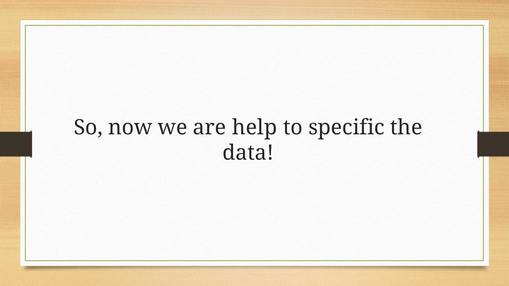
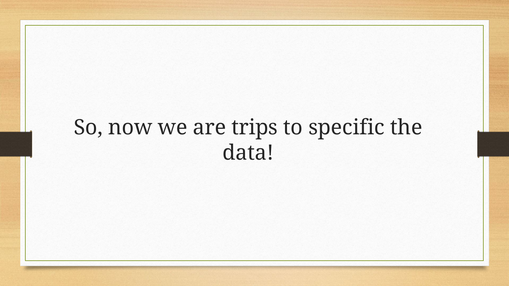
help: help -> trips (255, 128)
